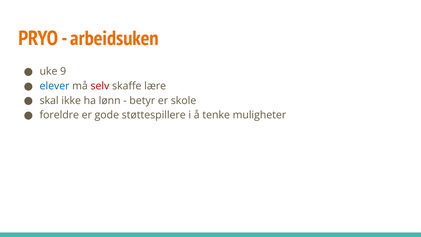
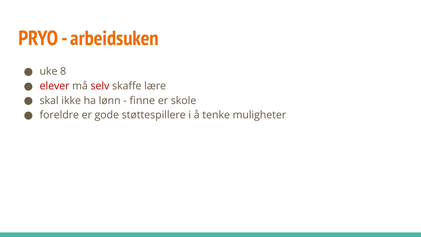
9: 9 -> 8 (63, 71)
elever colour: blue -> red (55, 86)
betyr: betyr -> finne (142, 101)
